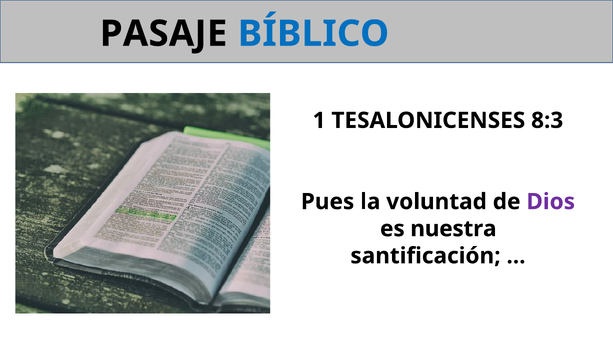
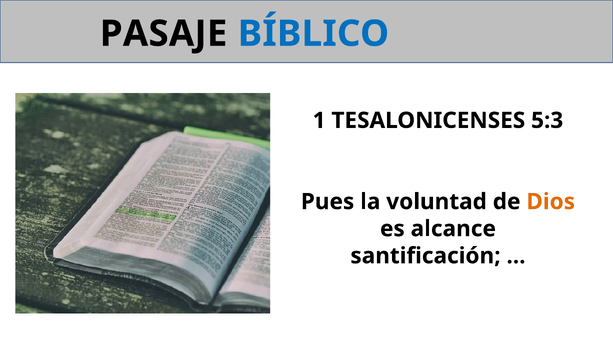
8:3: 8:3 -> 5:3 (547, 120)
Dios colour: purple -> orange (551, 202)
nuestra: nuestra -> alcance (453, 229)
